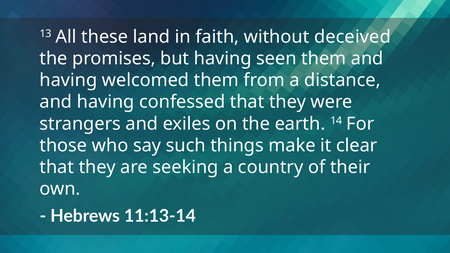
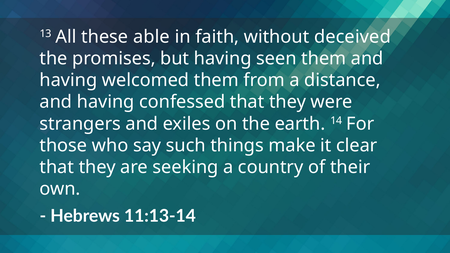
land: land -> able (151, 37)
